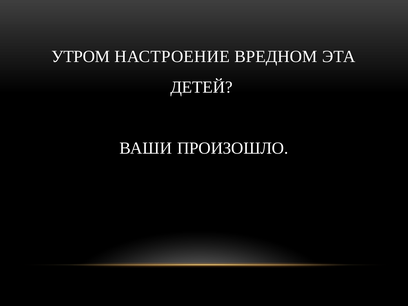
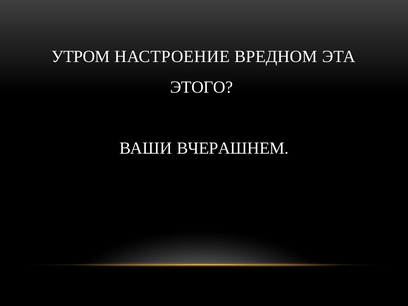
ДЕТЕЙ: ДЕТЕЙ -> ЭТОГО (202, 87)
ПРОИЗОШЛО: ПРОИЗОШЛО -> ВЧЕРАШНЕМ (233, 148)
